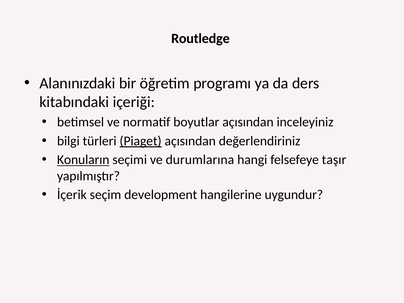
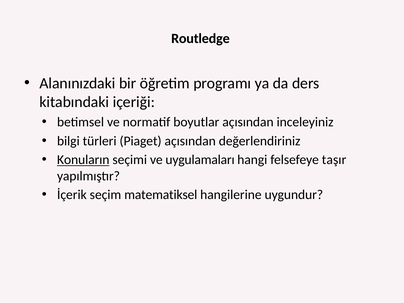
Piaget underline: present -> none (141, 141)
durumlarına: durumlarına -> uygulamaları (200, 160)
development: development -> matematiksel (161, 195)
